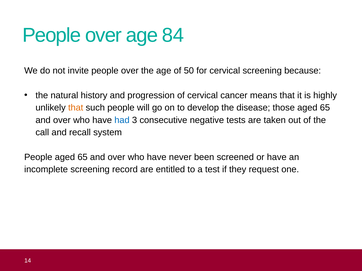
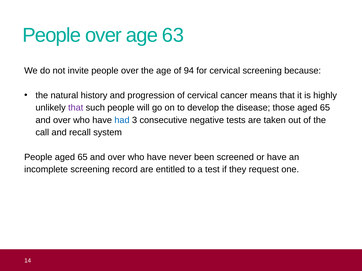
84: 84 -> 63 (173, 35)
50: 50 -> 94 (189, 71)
that colour: orange -> purple (76, 108)
